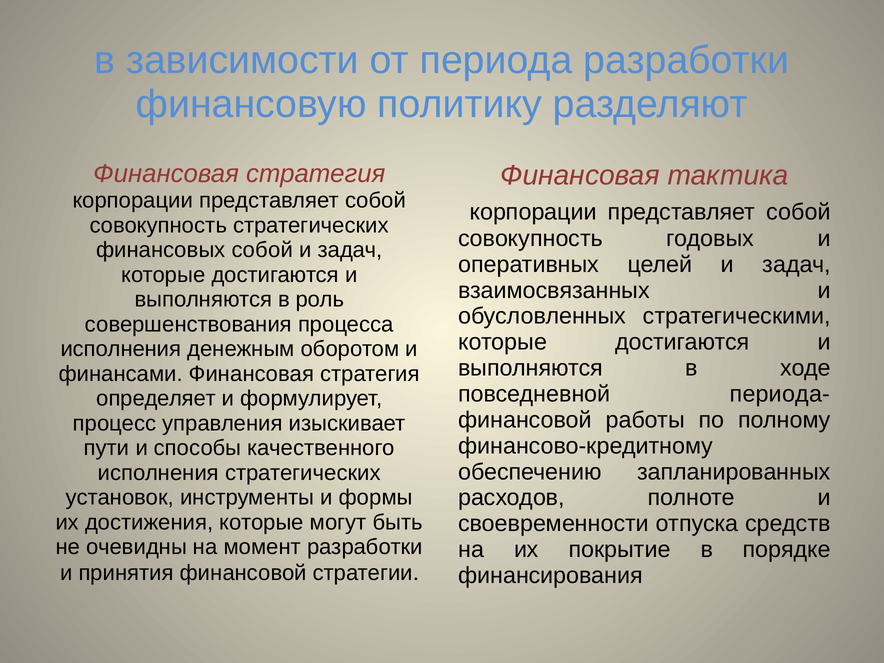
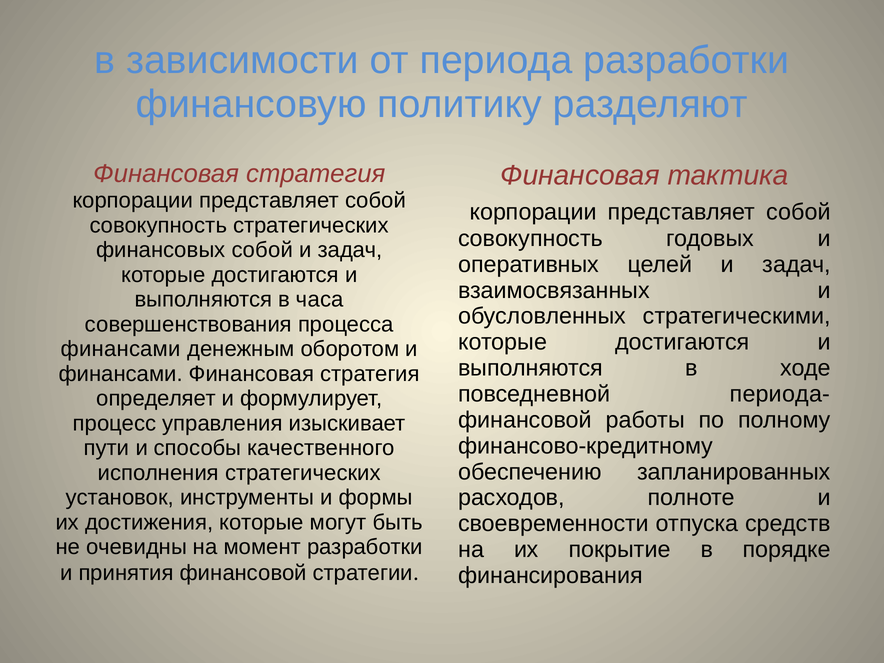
роль: роль -> часа (320, 300)
исполнения: исполнения -> финансами (121, 349)
